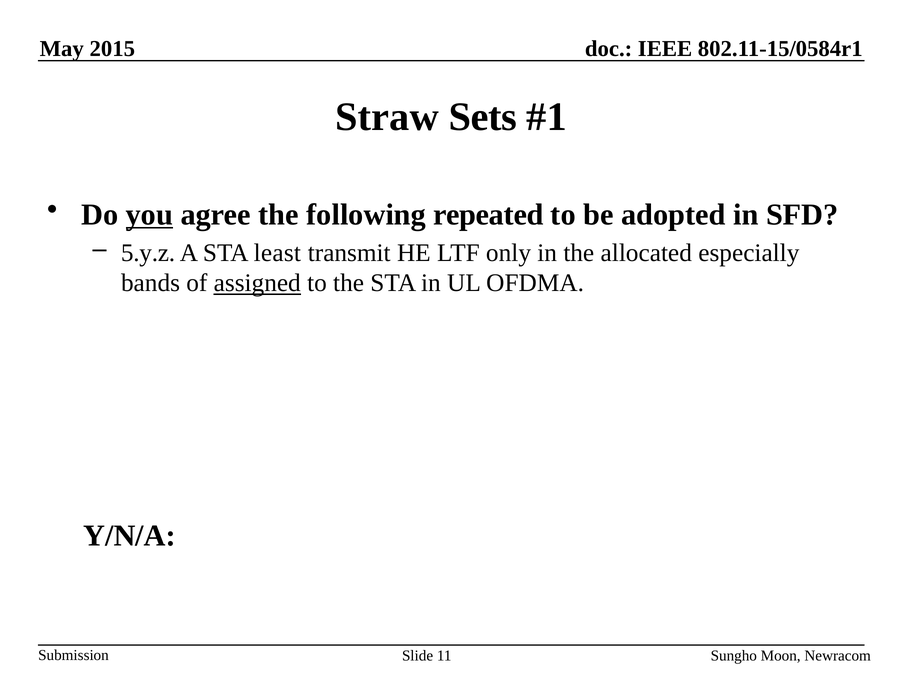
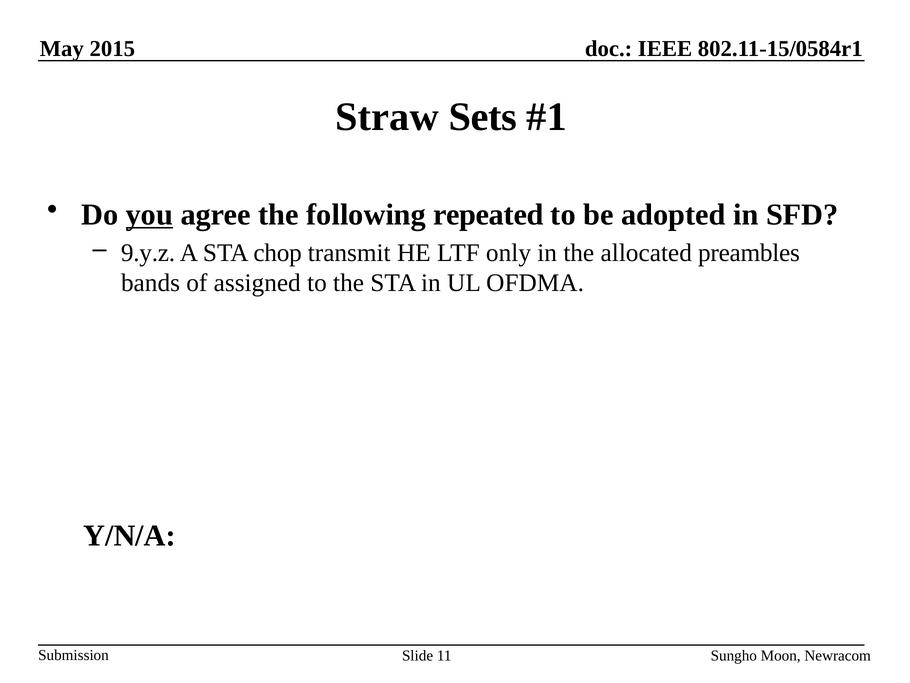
5.y.z: 5.y.z -> 9.y.z (148, 253)
least: least -> chop (278, 253)
especially: especially -> preambles (749, 253)
assigned underline: present -> none (257, 283)
